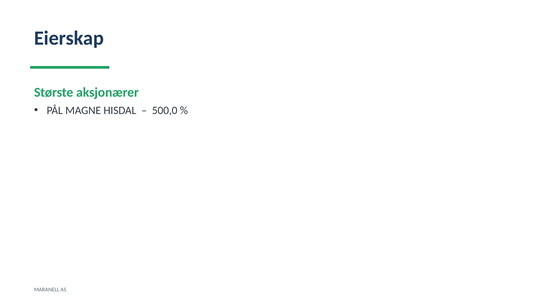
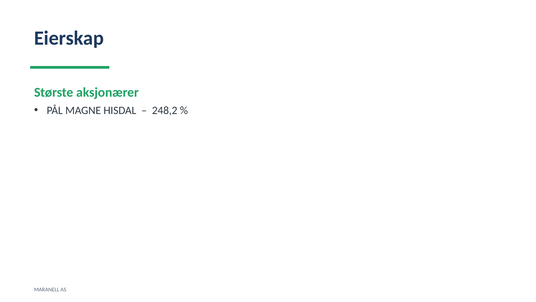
500,0: 500,0 -> 248,2 (165, 110)
